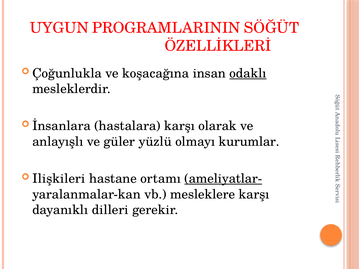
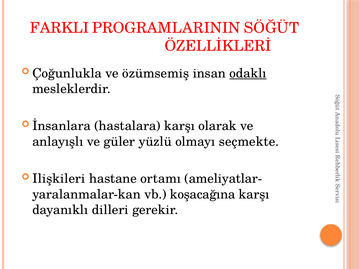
UYGUN: UYGUN -> FARKLI (59, 28)
koşacağına: koşacağına -> özümsemiş (156, 73)
kurumlar: kurumlar -> seçmekte (249, 142)
ameliyatlar- underline: present -> none (223, 179)
mesleklere: mesleklere -> koşacağına (203, 194)
